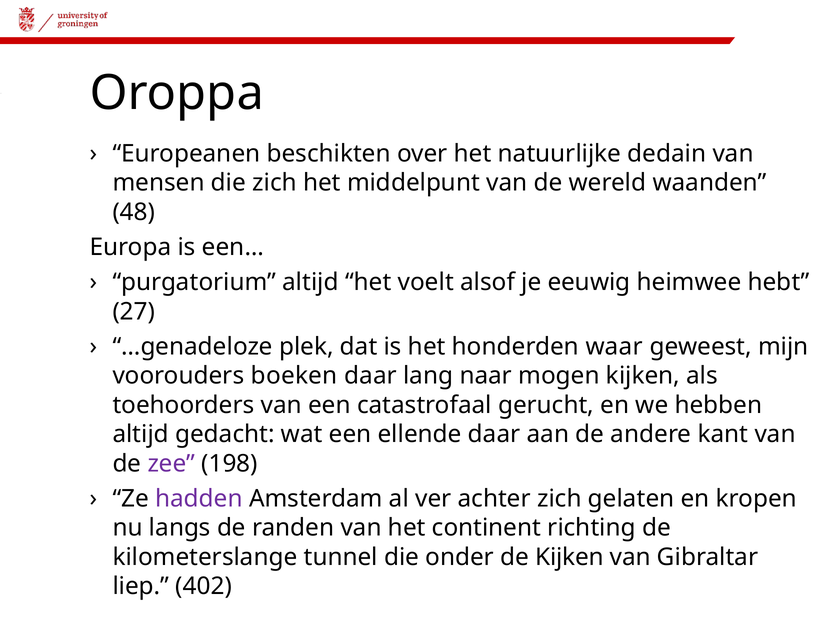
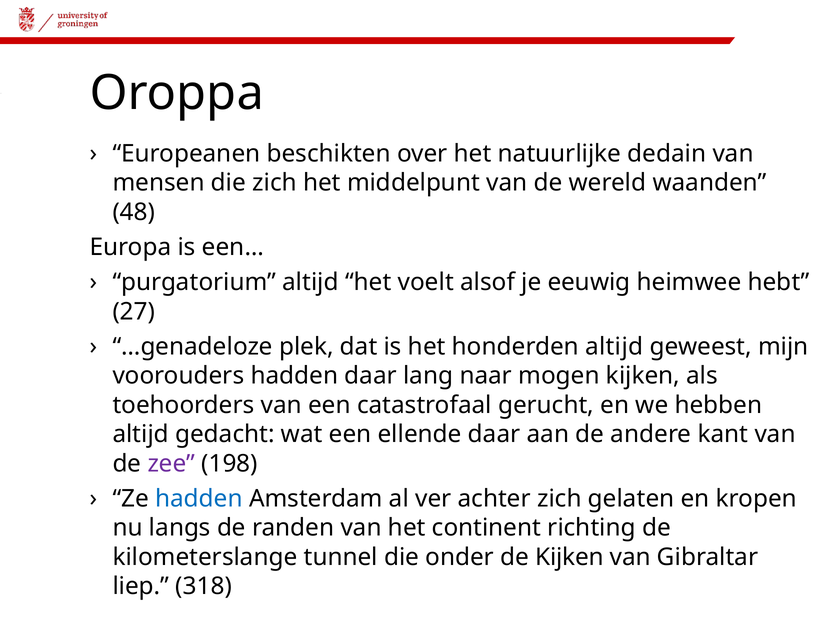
honderden waar: waar -> altijd (614, 347)
voorouders boeken: boeken -> hadden (294, 376)
hadden colour: purple -> blue (199, 499)
402: 402 -> 318 (204, 586)
